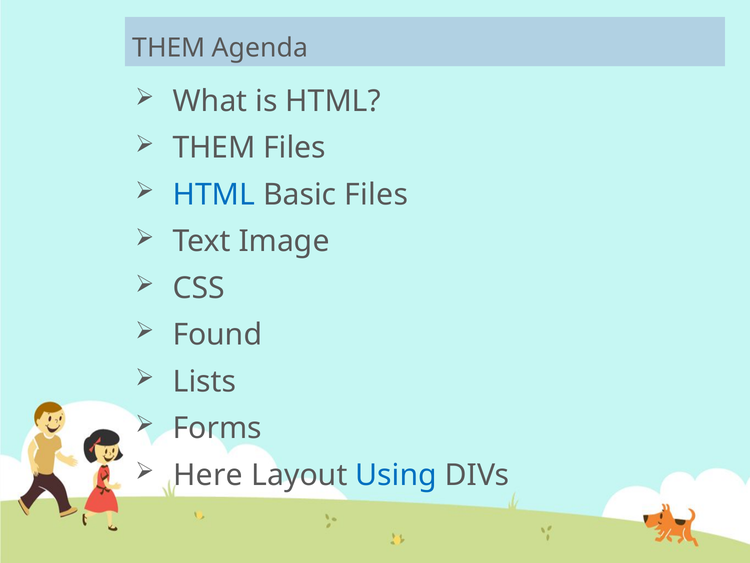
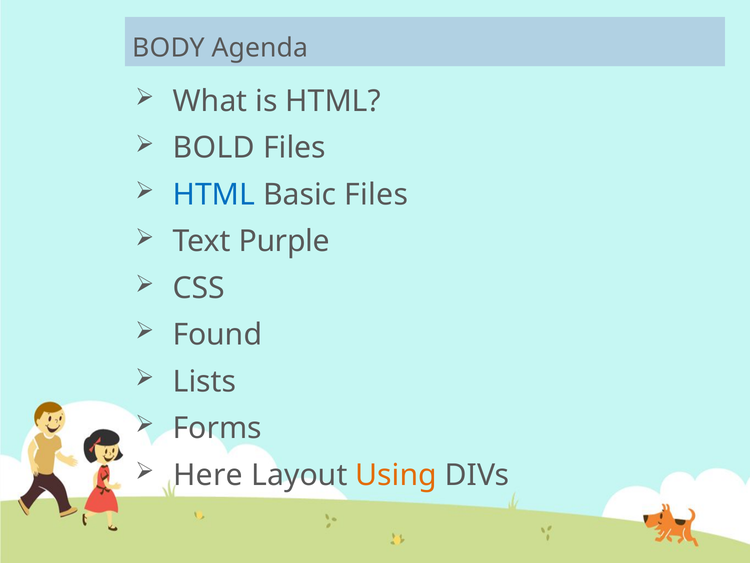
THEM: THEM -> BODY (169, 48)
THEM: THEM -> BOLD (214, 148)
Image: Image -> Purple (284, 241)
Using colour: blue -> orange (396, 475)
